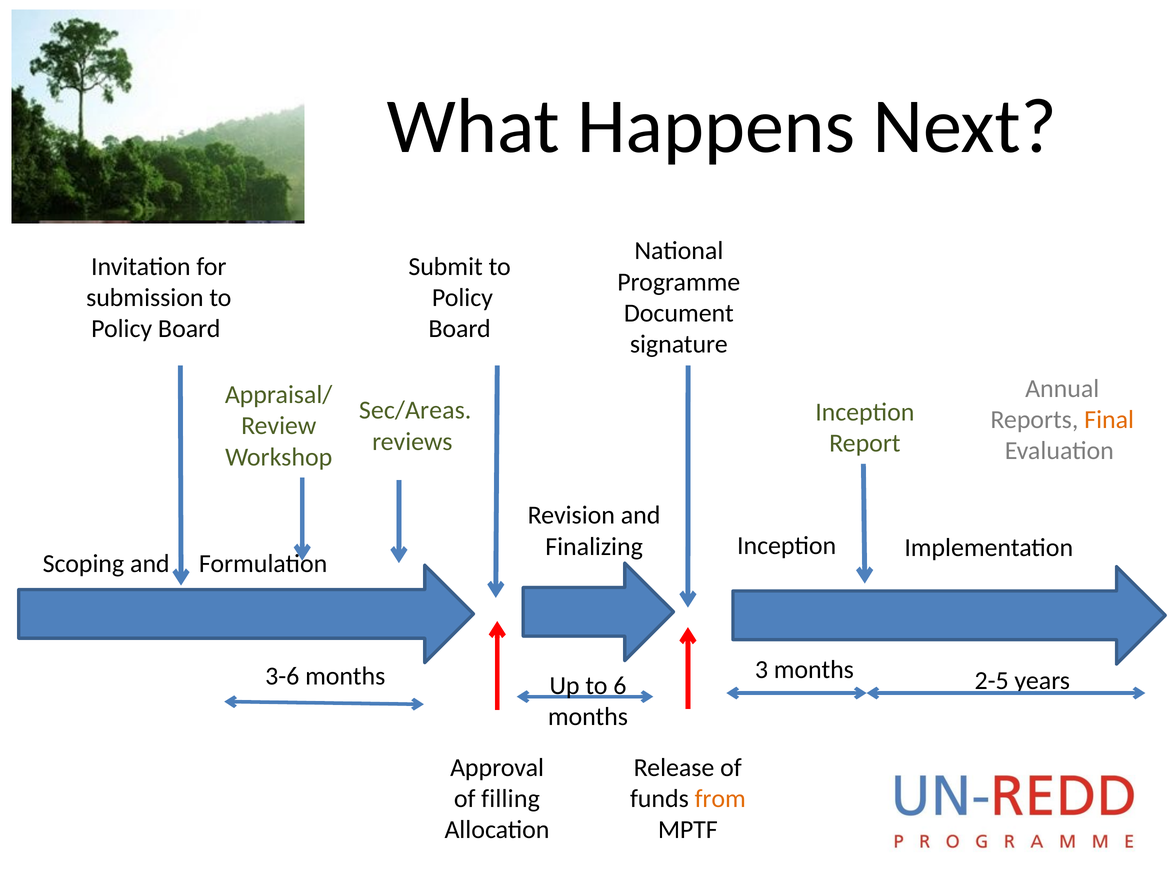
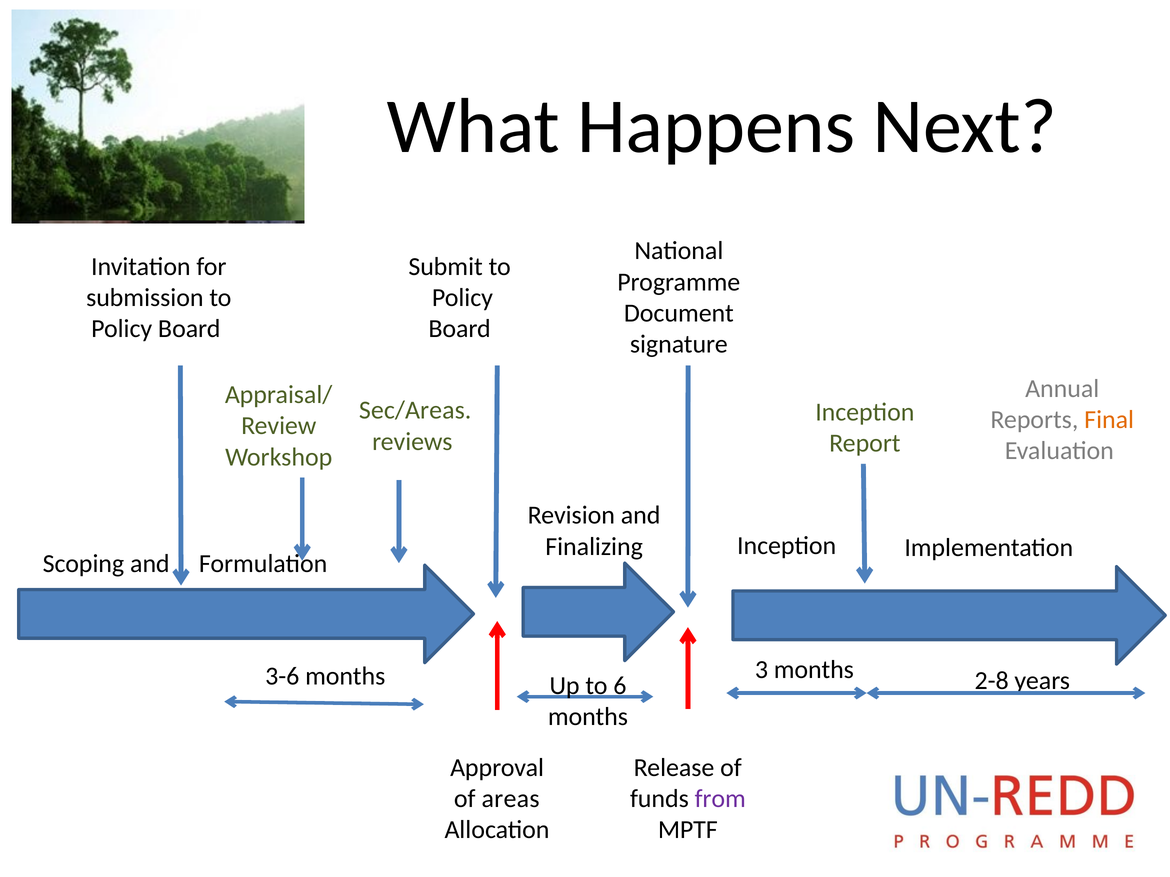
2-5: 2-5 -> 2-8 (992, 681)
filling: filling -> areas (511, 799)
from colour: orange -> purple (720, 799)
